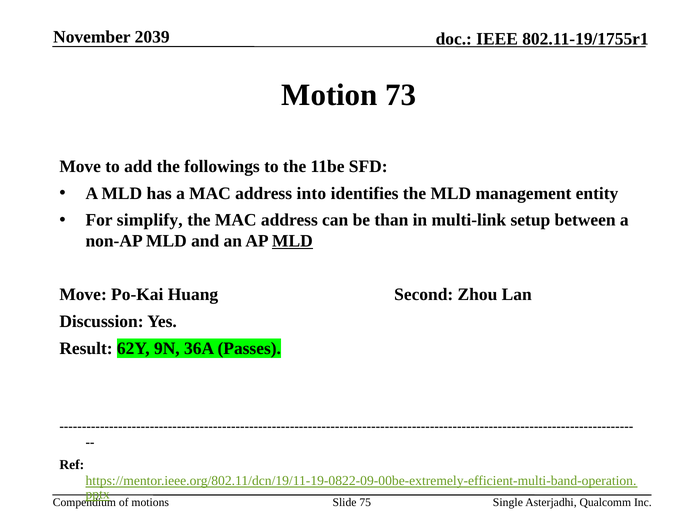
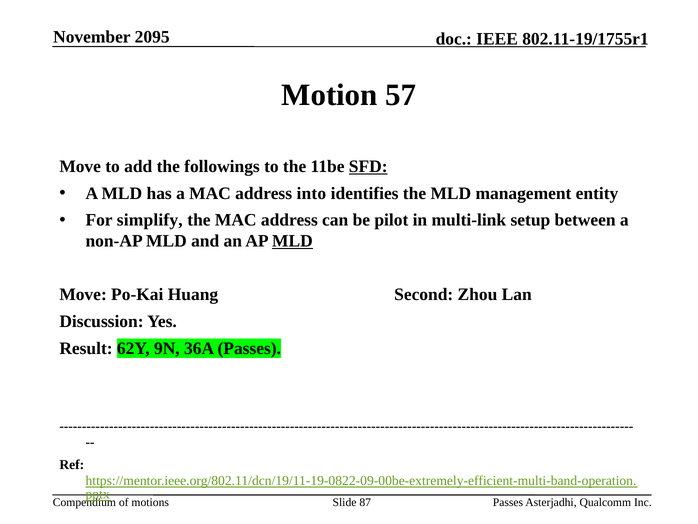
2039: 2039 -> 2095 (152, 37)
73: 73 -> 57 (401, 95)
SFD underline: none -> present (368, 166)
than: than -> pilot (391, 220)
75: 75 -> 87 (365, 502)
Single: Single -> Passes (508, 502)
